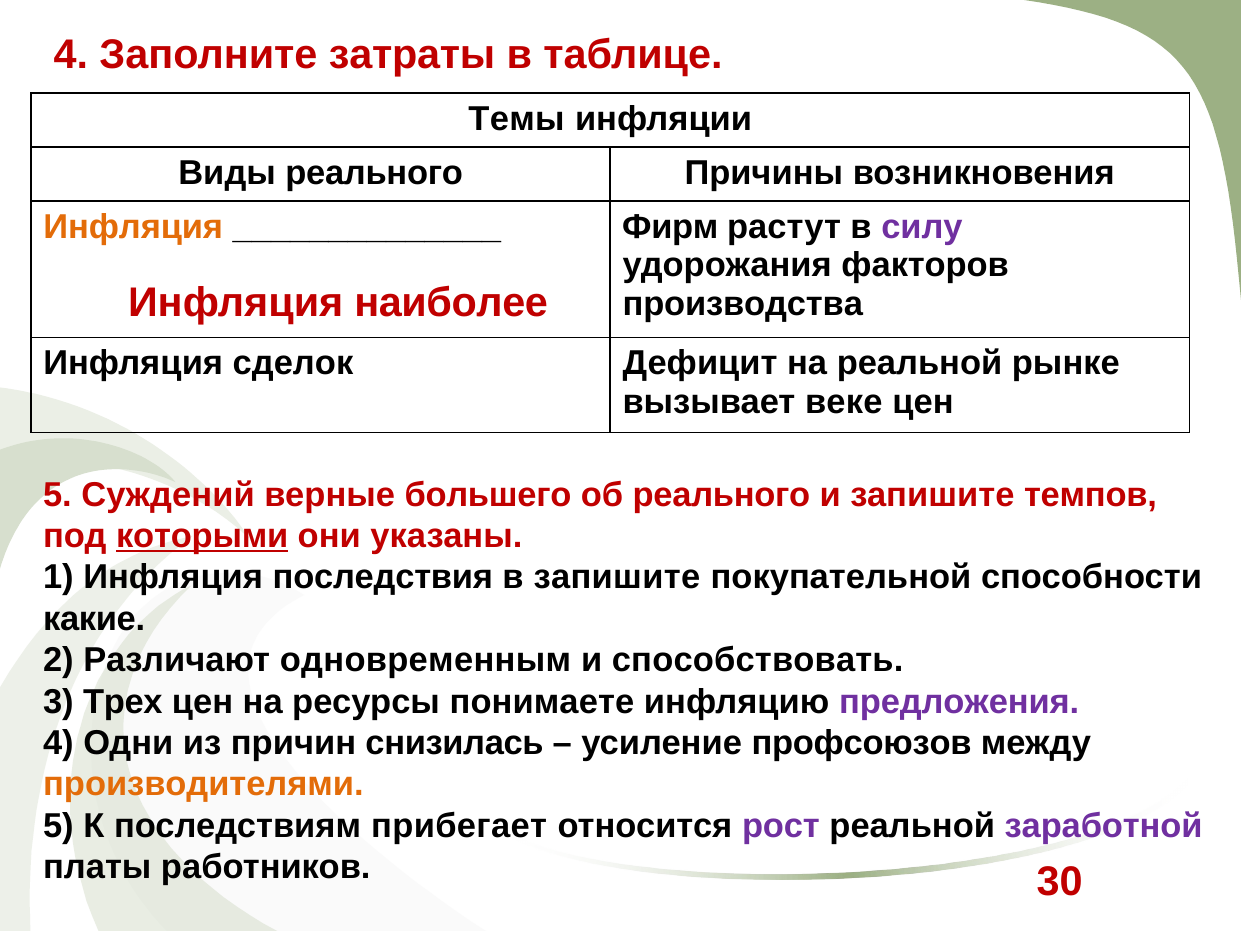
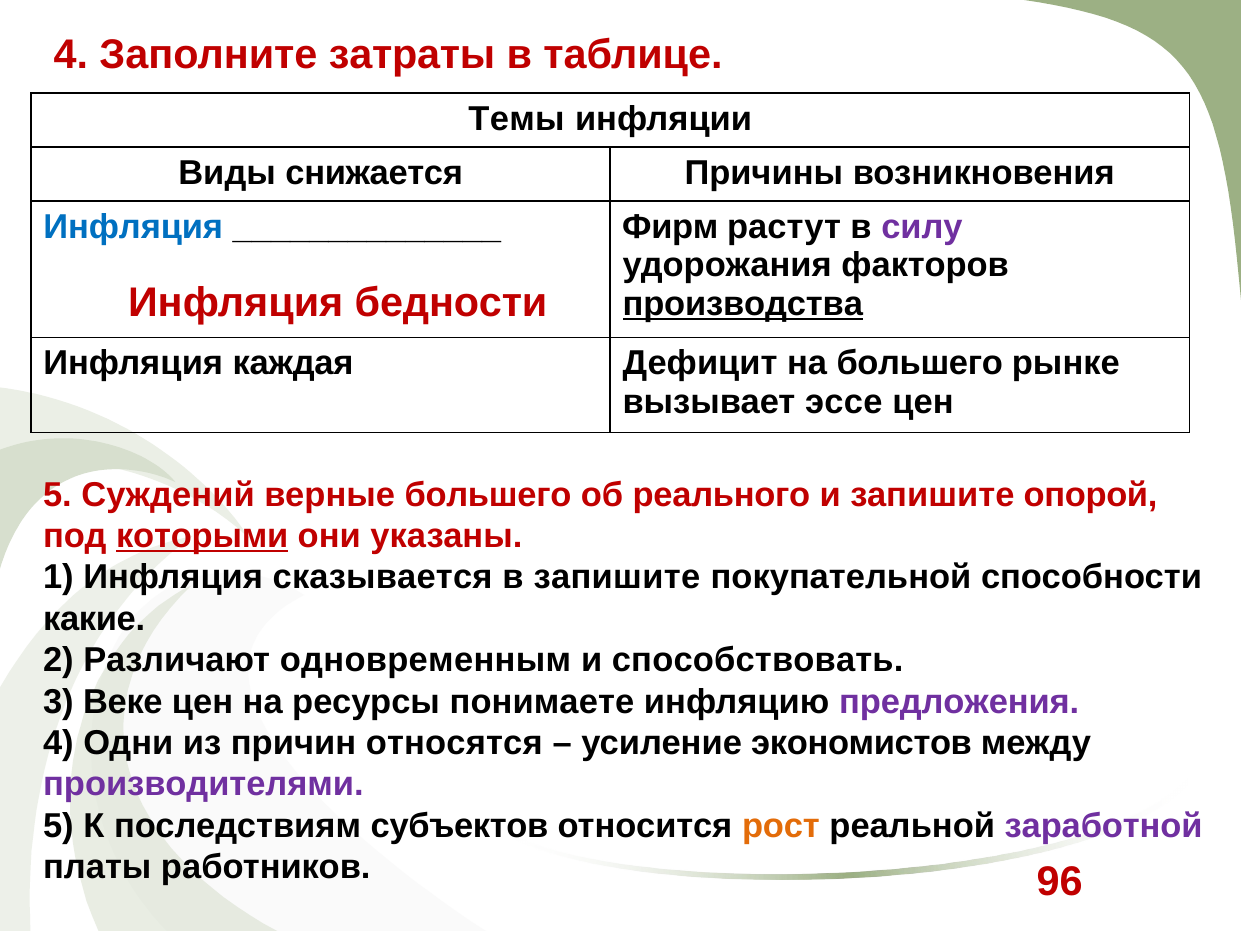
Виды реального: реального -> снижается (374, 173)
Инфляция colour: orange -> blue (133, 227)
наиболее: наиболее -> бедности (451, 303)
производства underline: none -> present (743, 304)
сделок: сделок -> каждая (293, 363)
на реальной: реальной -> большего (920, 363)
веке: веке -> эссе (844, 402)
темпов: темпов -> опорой (1091, 495)
последствия: последствия -> сказывается (383, 577)
Трех: Трех -> Веке (123, 701)
снизилась: снизилась -> относятся (454, 743)
профсоюзов: профсоюзов -> экономистов (862, 743)
производителями colour: orange -> purple (203, 784)
прибегает: прибегает -> субъектов (459, 826)
рост colour: purple -> orange (781, 826)
30: 30 -> 96 (1060, 882)
